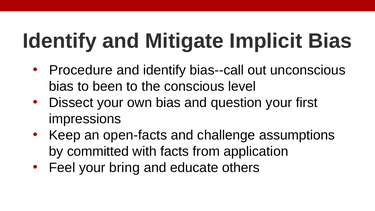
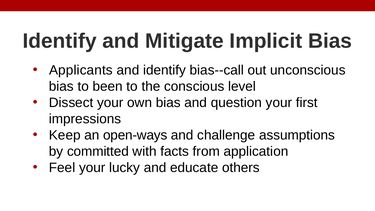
Procedure: Procedure -> Applicants (81, 70)
open-facts: open-facts -> open-ways (135, 135)
bring: bring -> lucky (125, 168)
